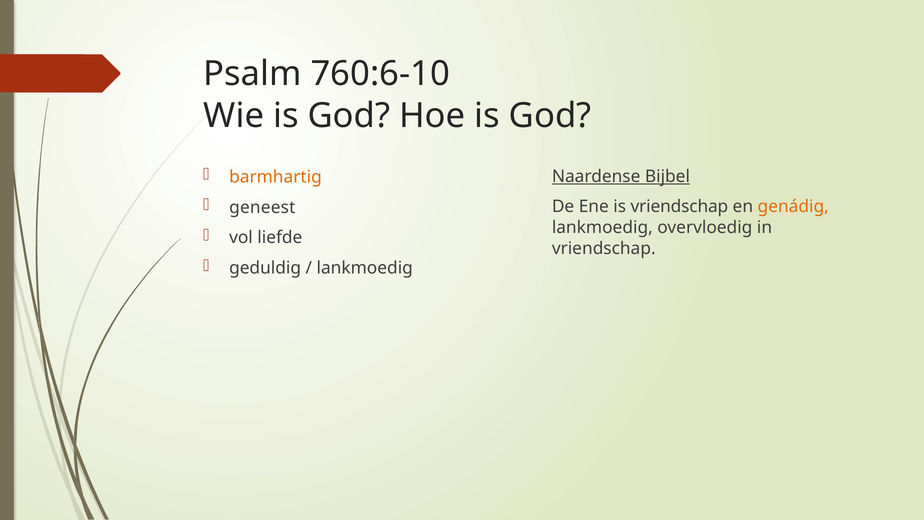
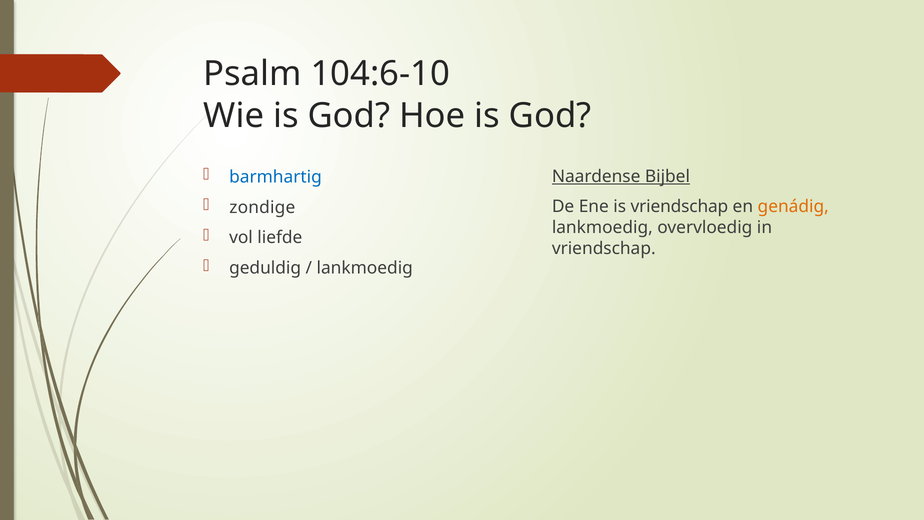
760:6-10: 760:6-10 -> 104:6-10 (380, 74)
barmhartig colour: orange -> blue (275, 177)
geneest: geneest -> zondige (262, 207)
